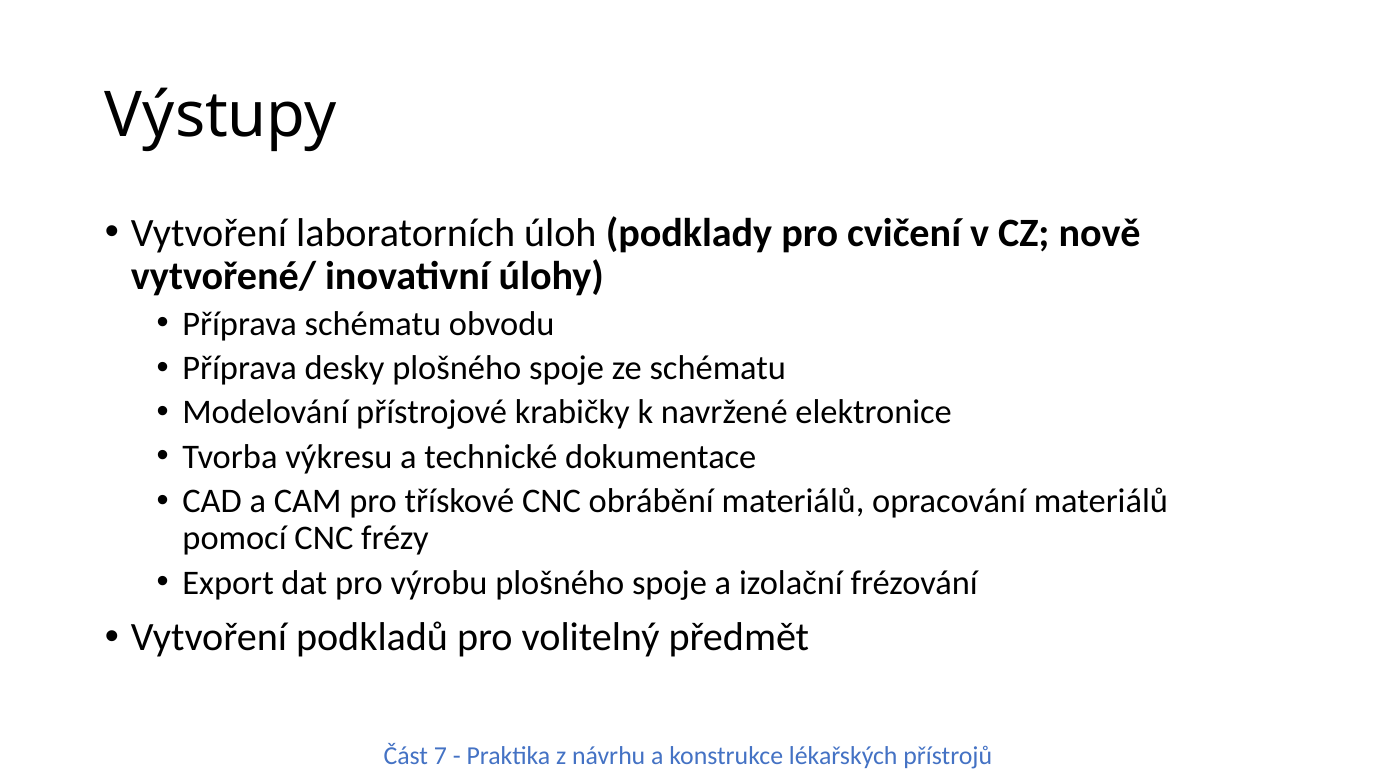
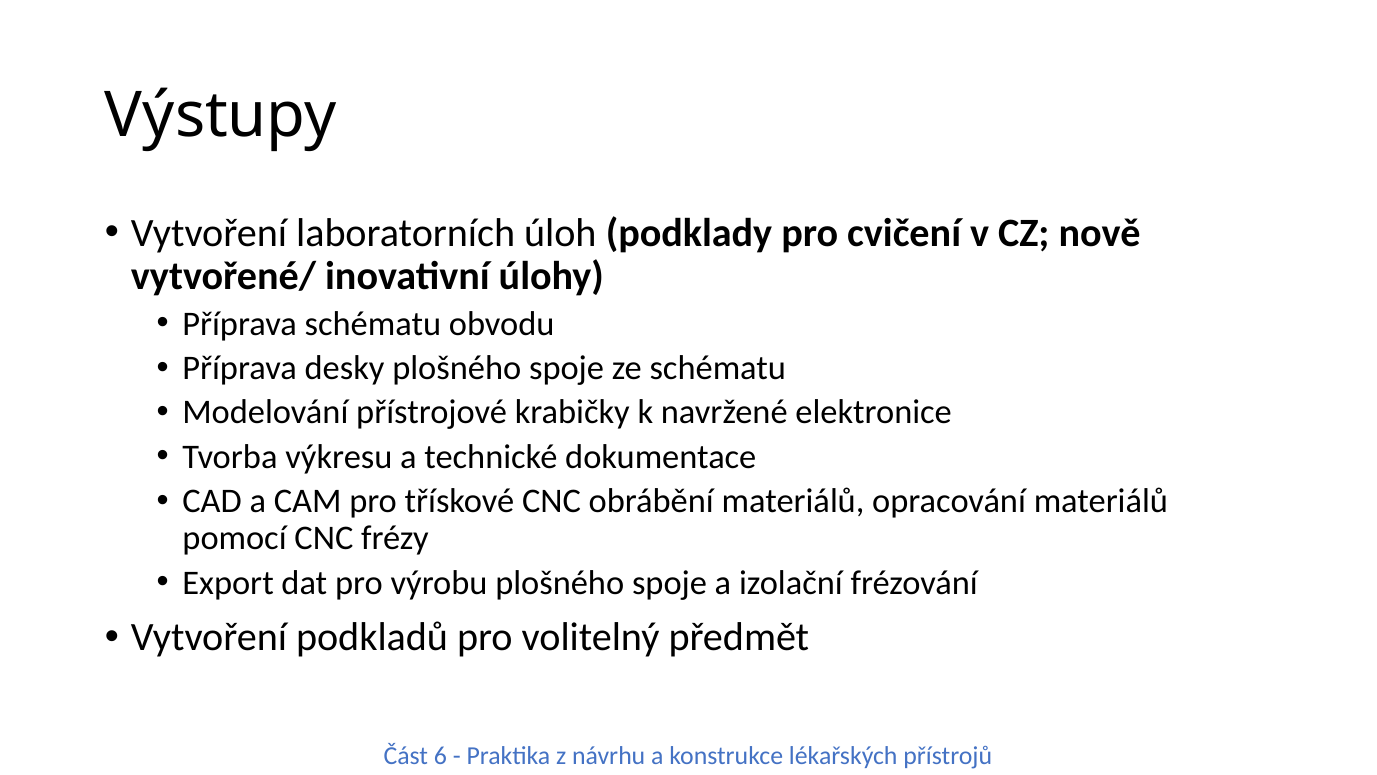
7: 7 -> 6 (440, 755)
